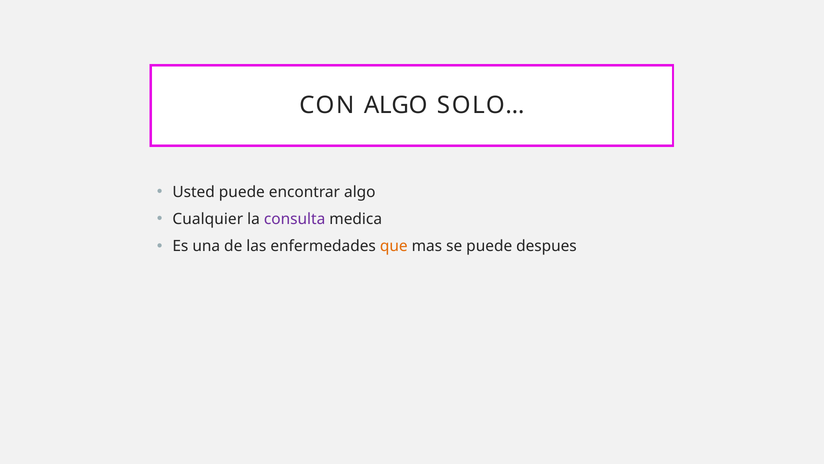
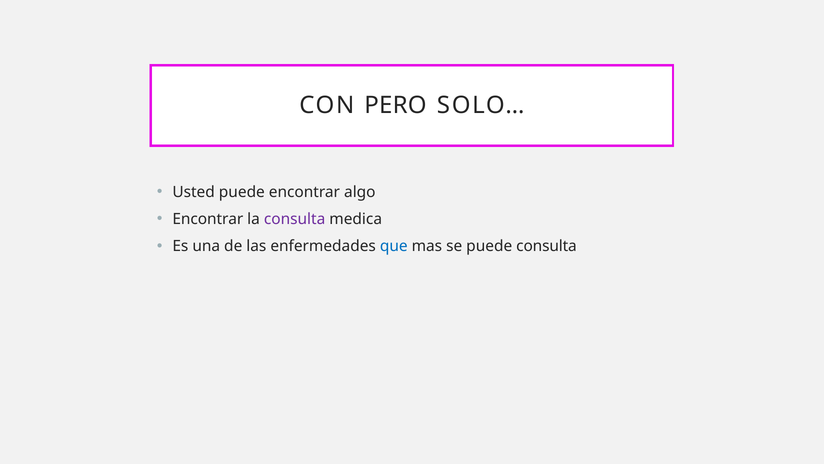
CON ALGO: ALGO -> PERO (395, 105)
Cualquier: Cualquier -> Encontrar (208, 219)
que colour: orange -> blue (394, 246)
puede despues: despues -> consulta (547, 246)
